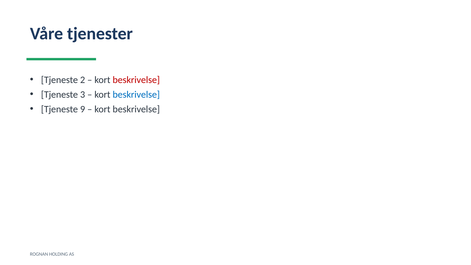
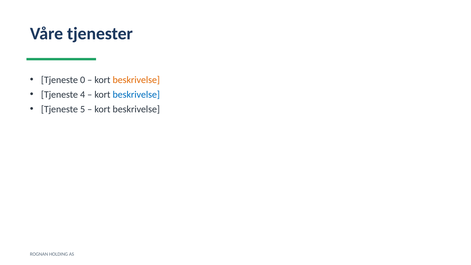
2: 2 -> 0 (83, 80)
beskrivelse colour: red -> orange (136, 80)
3: 3 -> 4 (83, 95)
9: 9 -> 5 (83, 109)
